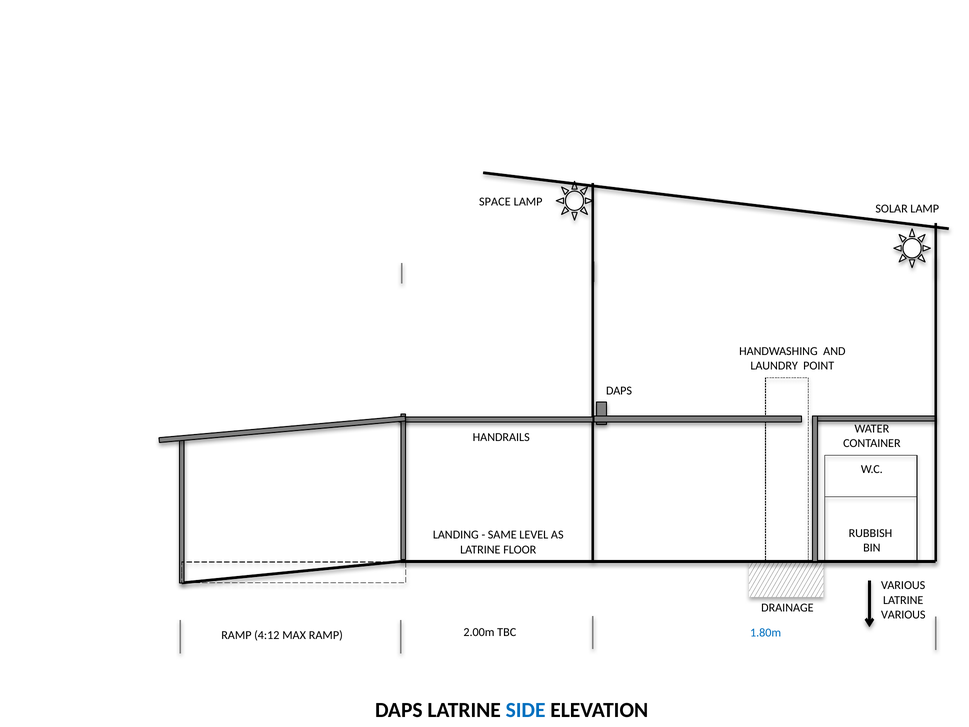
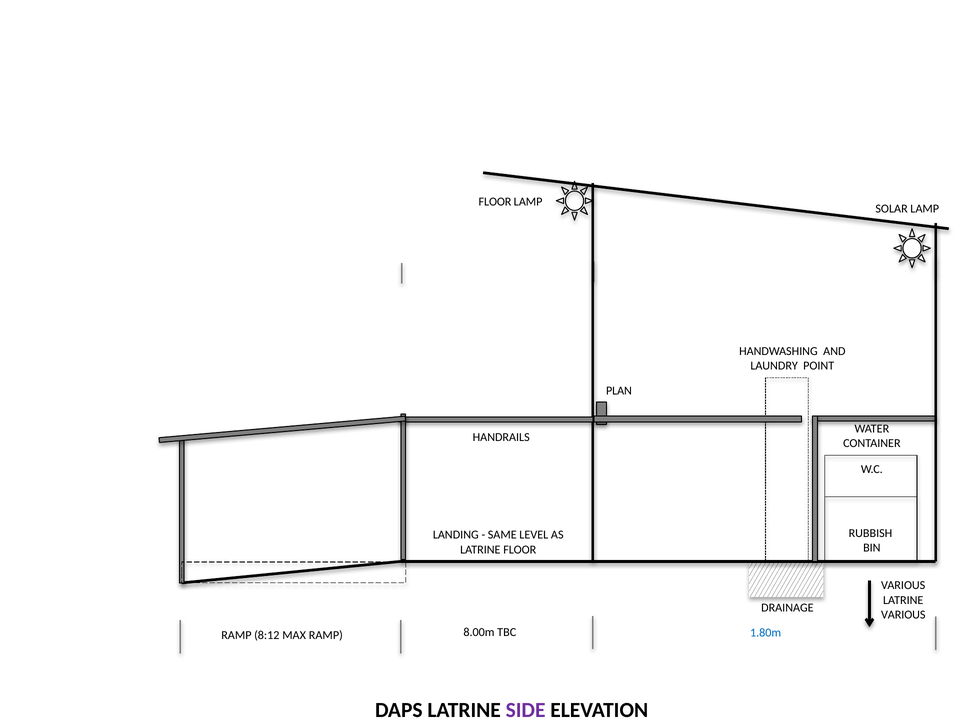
SPACE: SPACE -> FLOOR (495, 202)
DAPS: DAPS -> PLAN (619, 390)
2.00m: 2.00m -> 8.00m (479, 632)
4:12: 4:12 -> 8:12 (267, 635)
SIDE colour: blue -> purple (526, 710)
